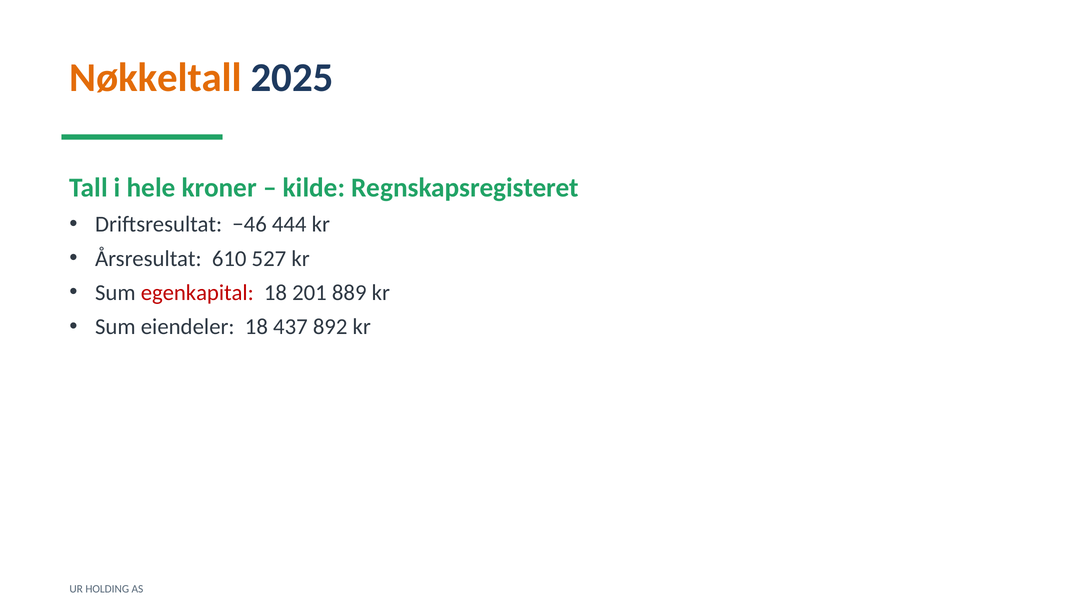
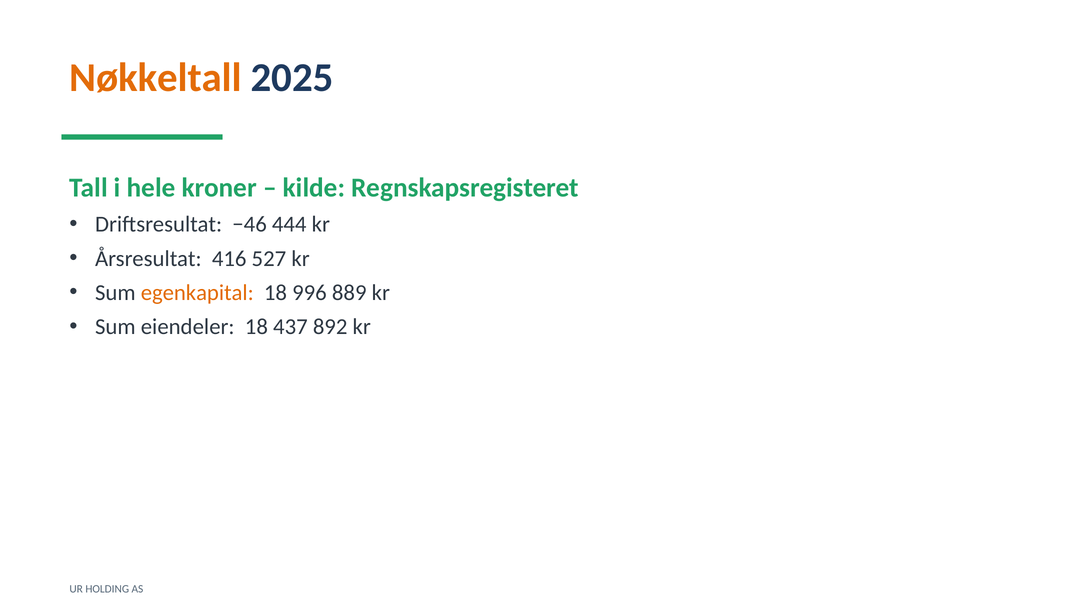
610: 610 -> 416 (229, 259)
egenkapital colour: red -> orange (197, 293)
201: 201 -> 996 (309, 293)
